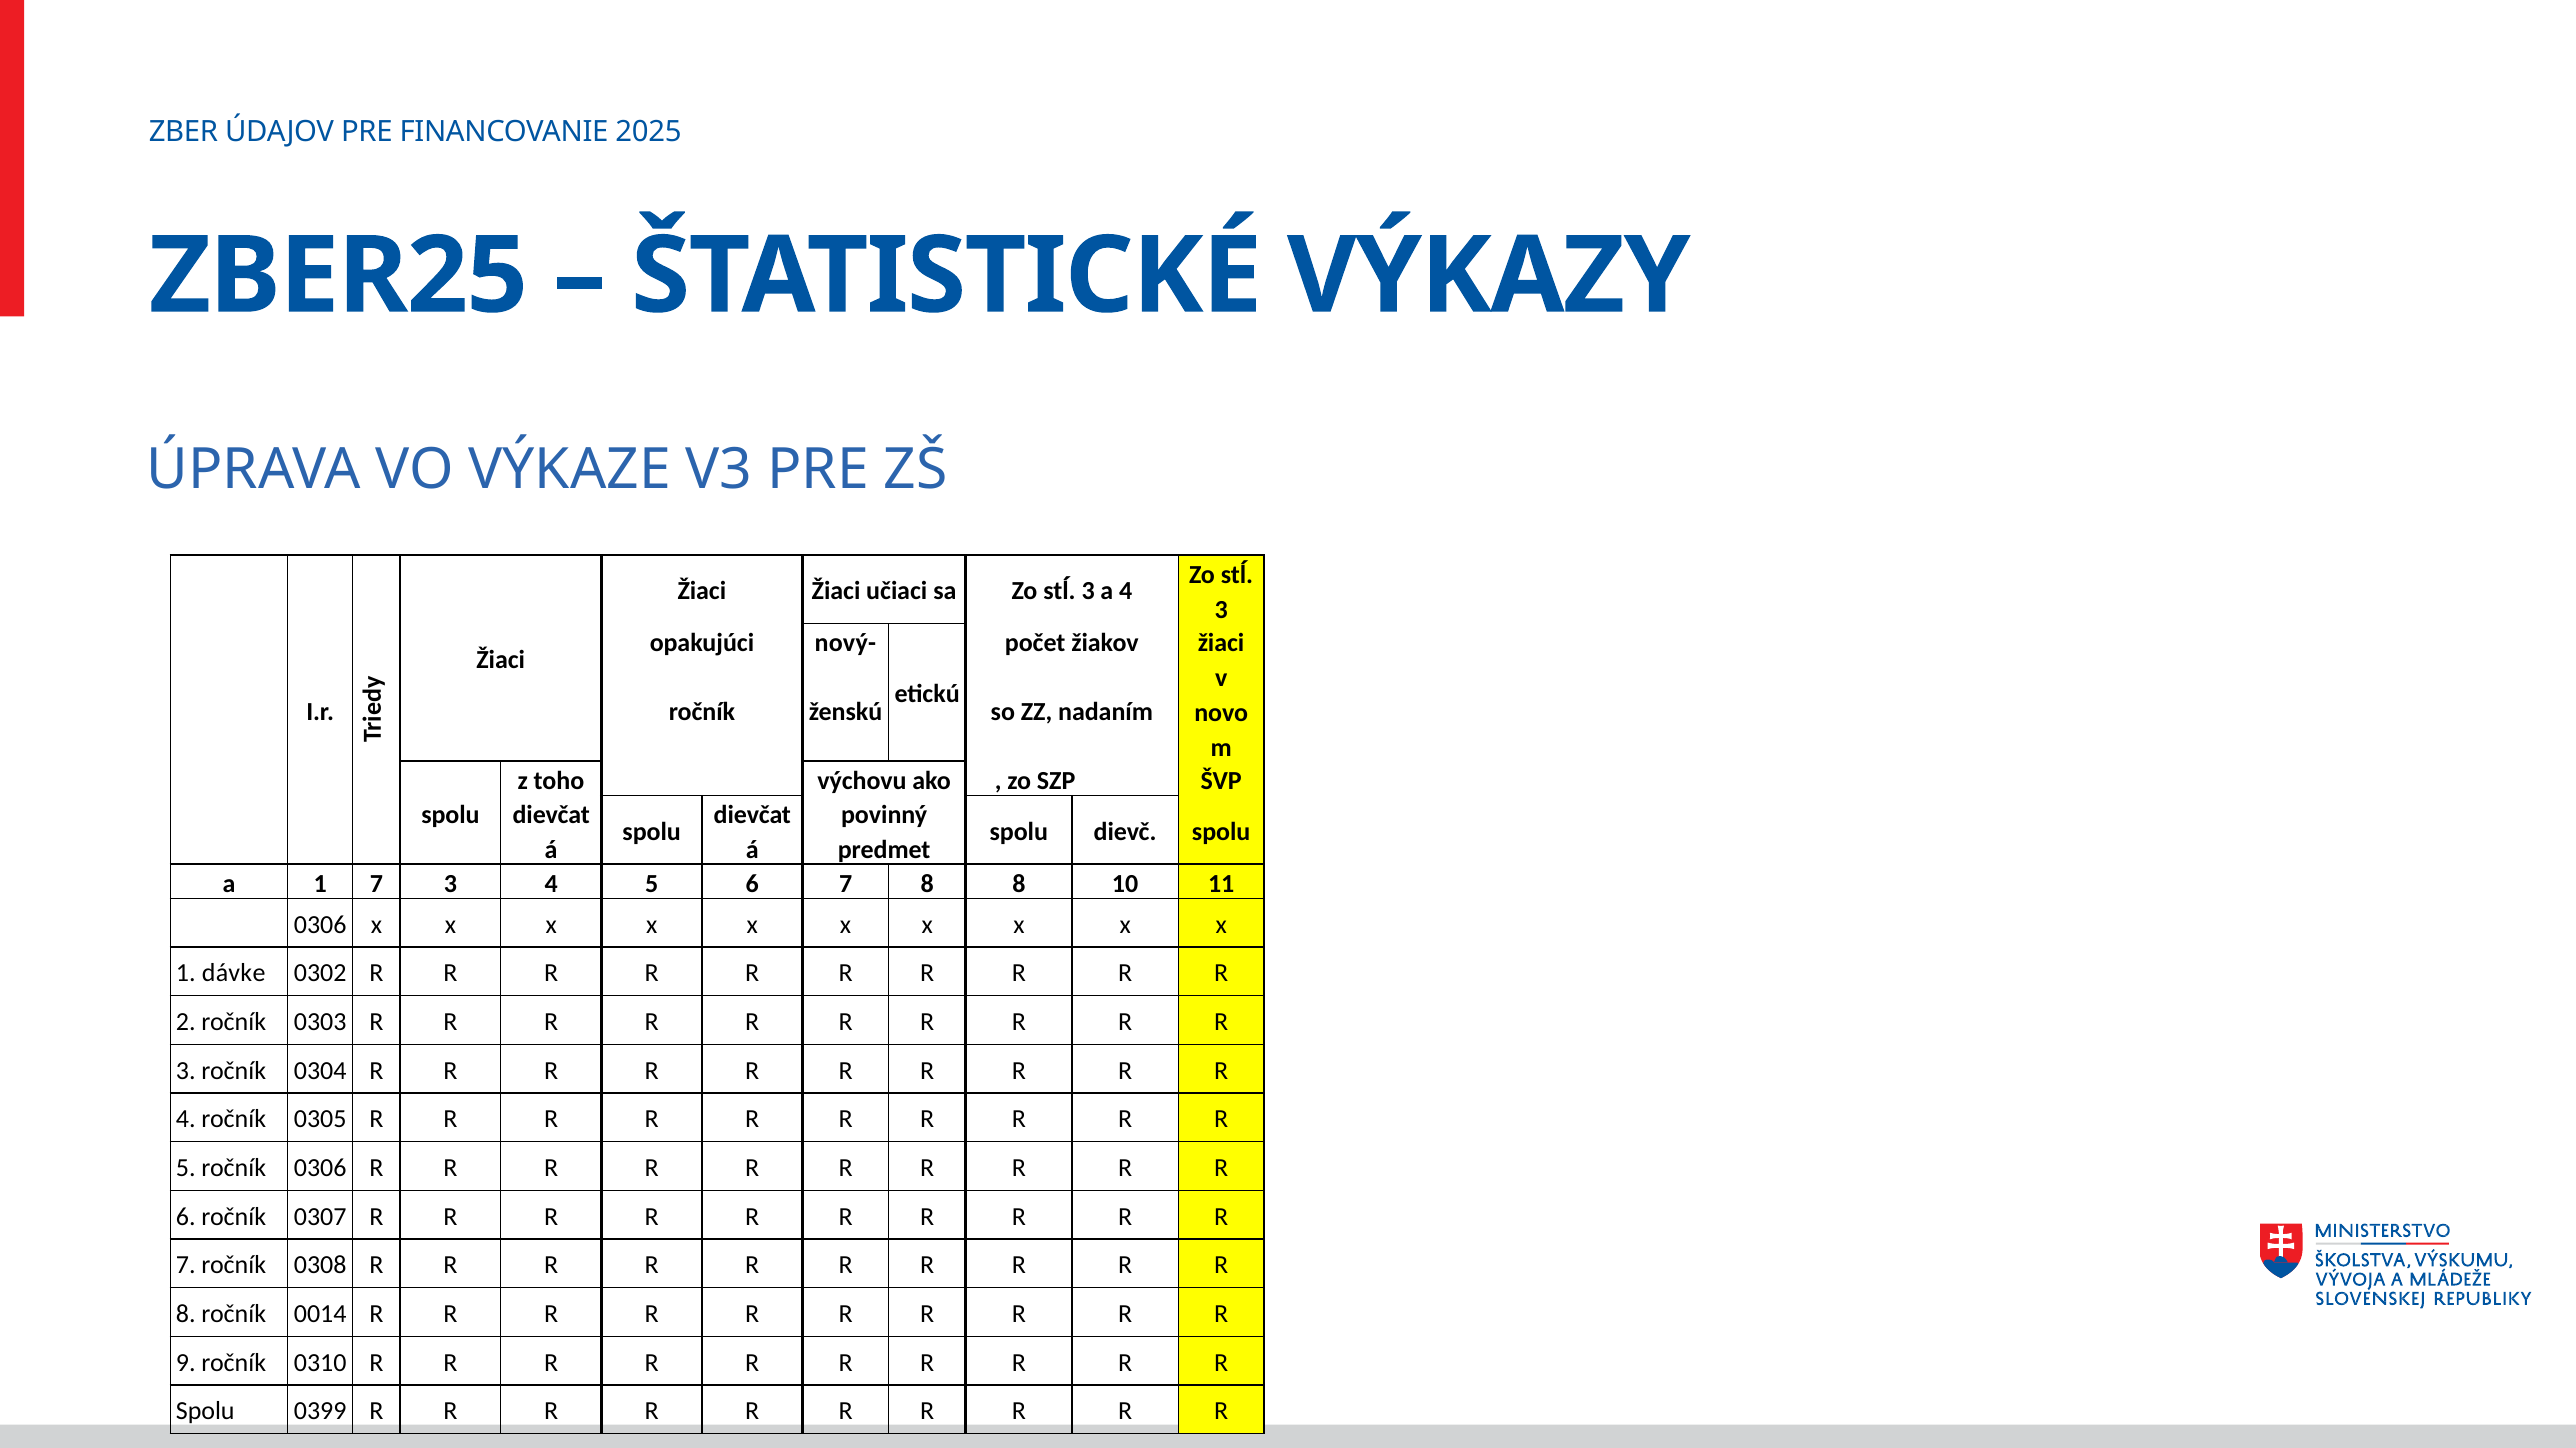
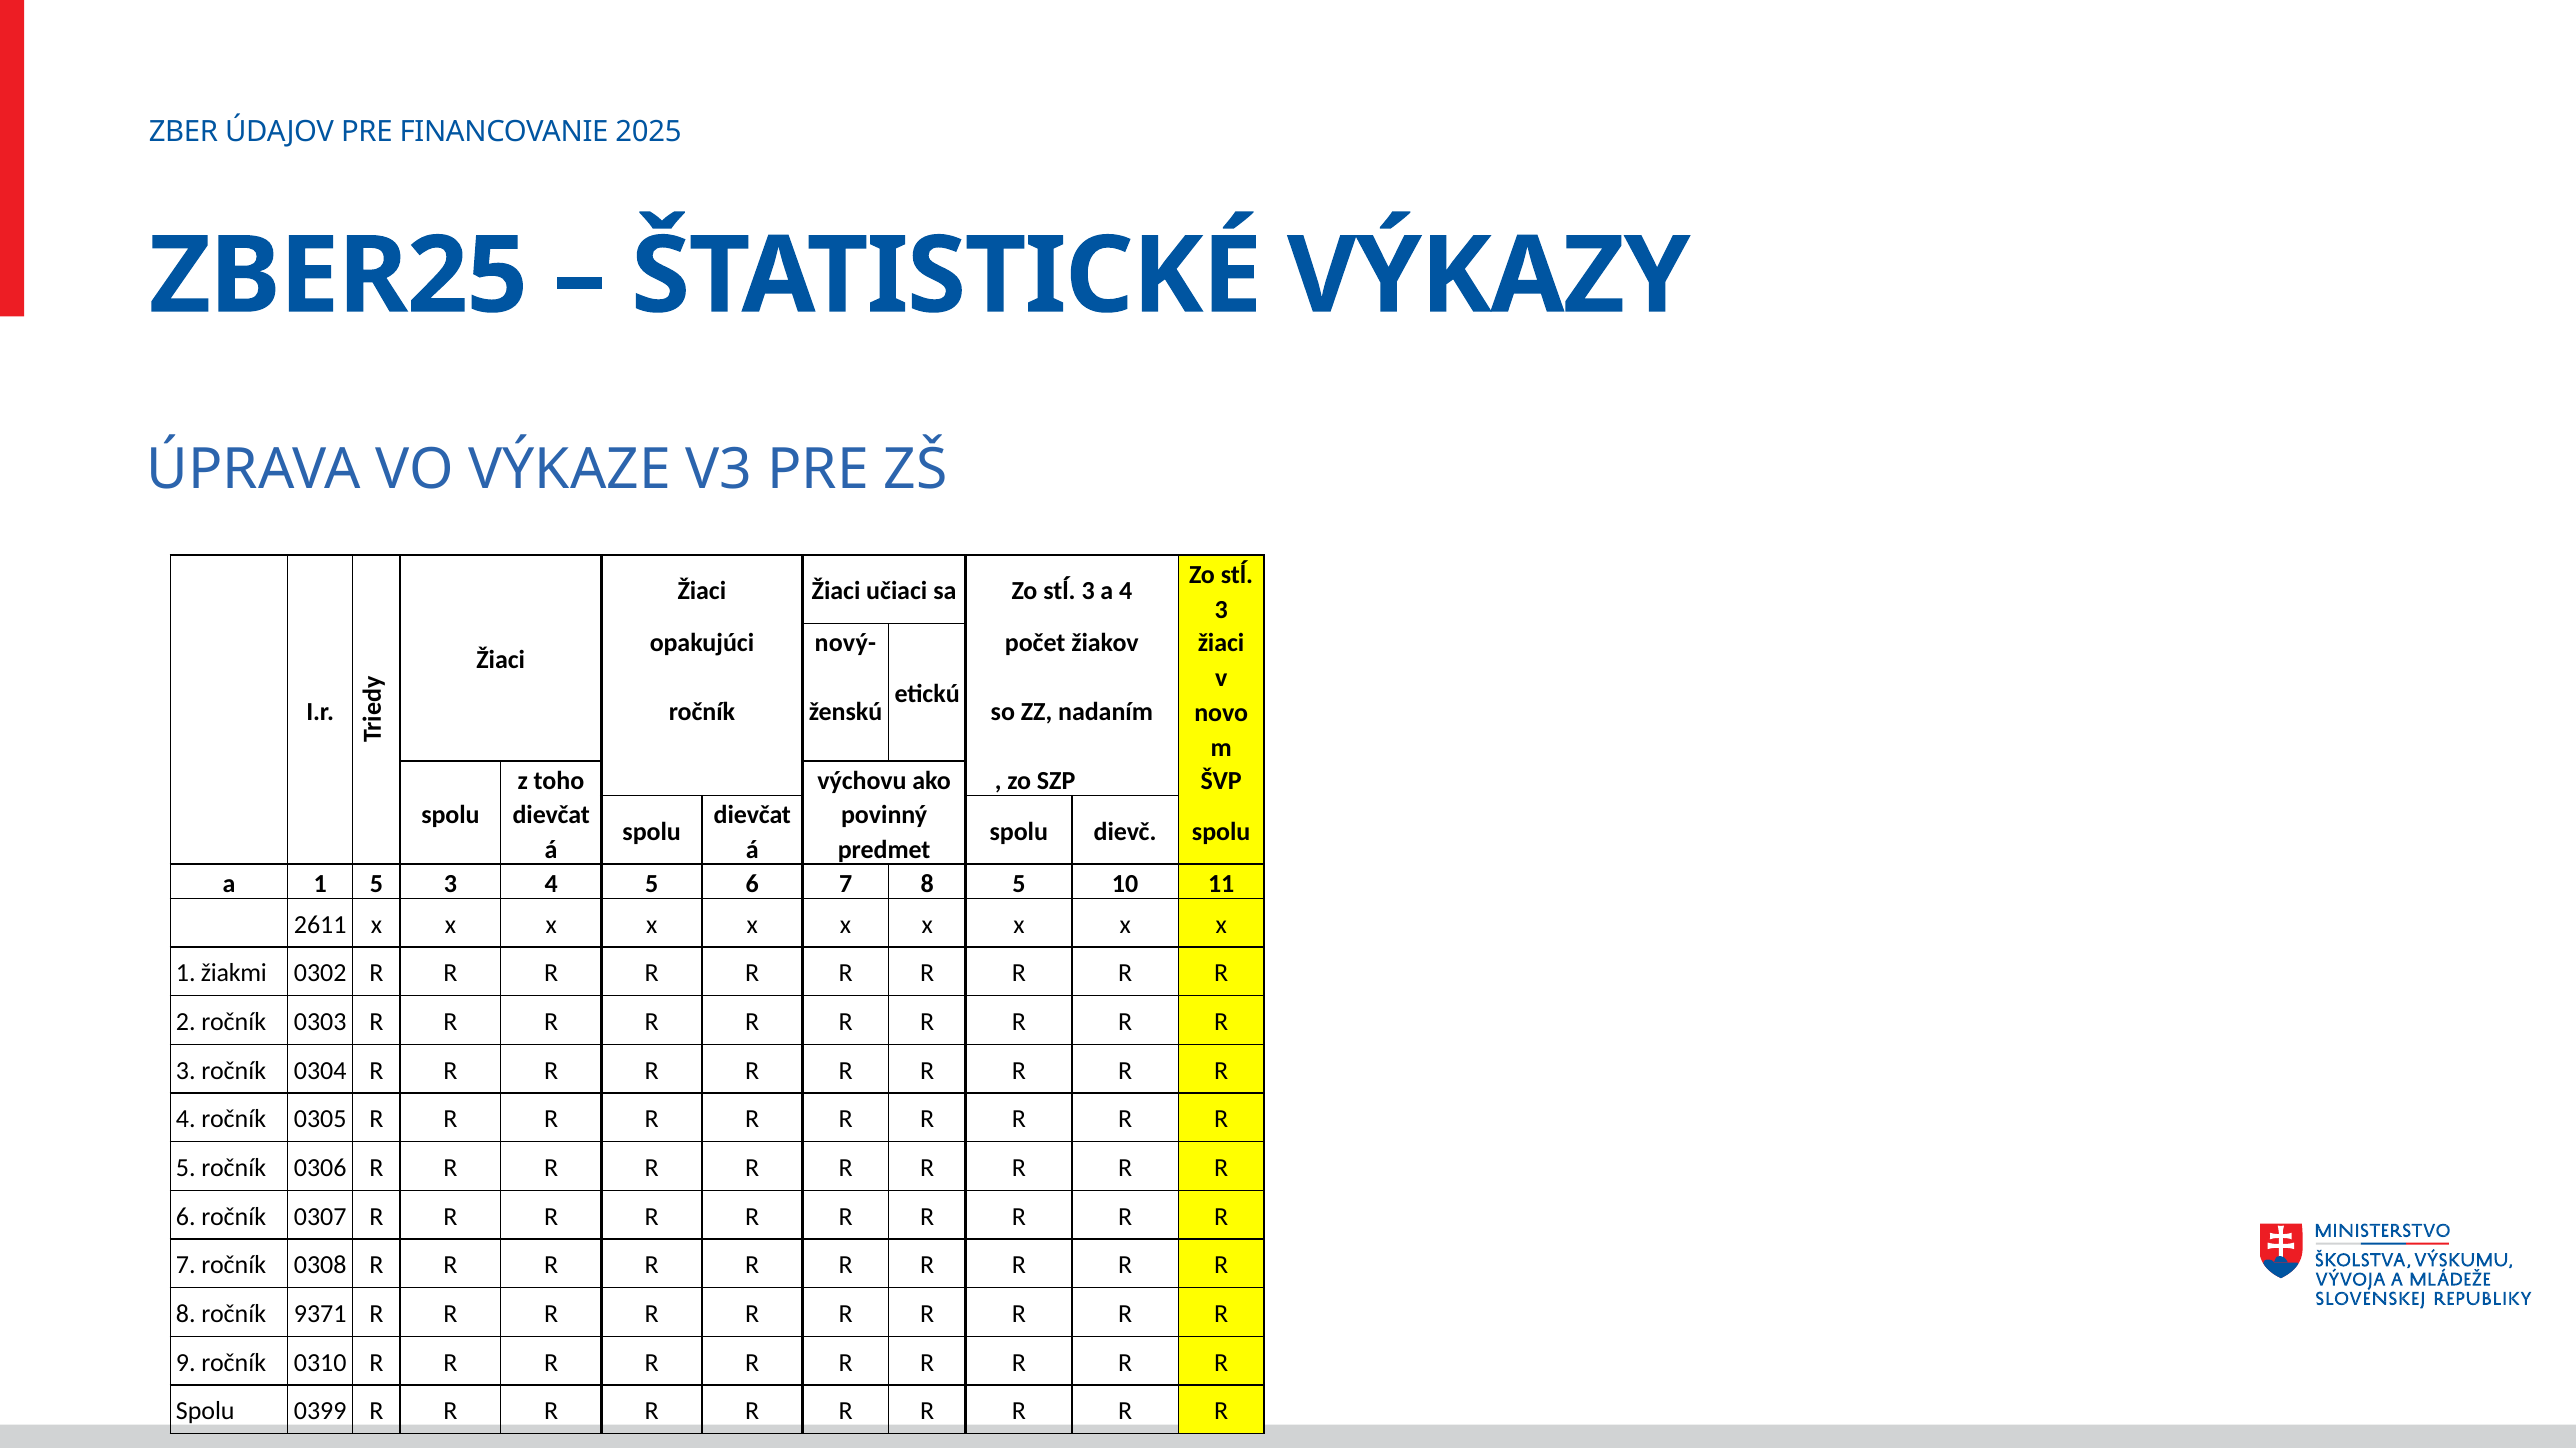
1 7: 7 -> 5 (377, 884)
8 8: 8 -> 5 (1019, 884)
0306: 0306 -> 2611 (320, 925)
dávke: dávke -> žiakmi (234, 974)
0014: 0014 -> 9371 (320, 1314)
